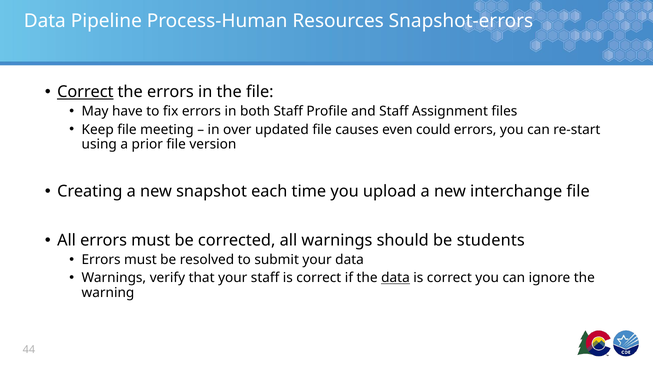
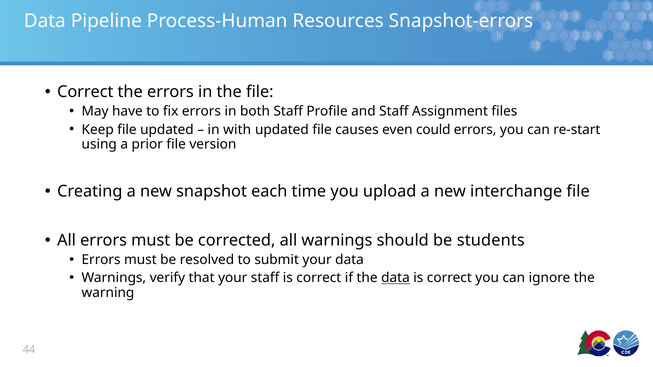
Correct underline: present -> none (85, 92)
file meeting: meeting -> updated (167, 130)
over: over -> with (237, 130)
